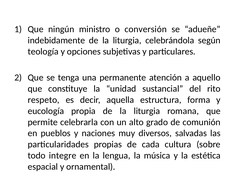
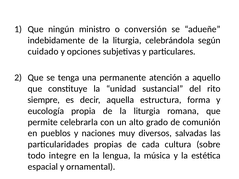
teología: teología -> cuidado (43, 52)
respeto: respeto -> siempre (44, 100)
